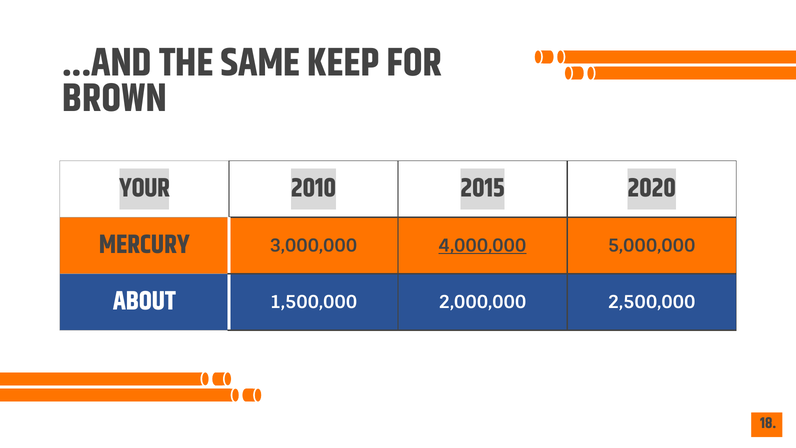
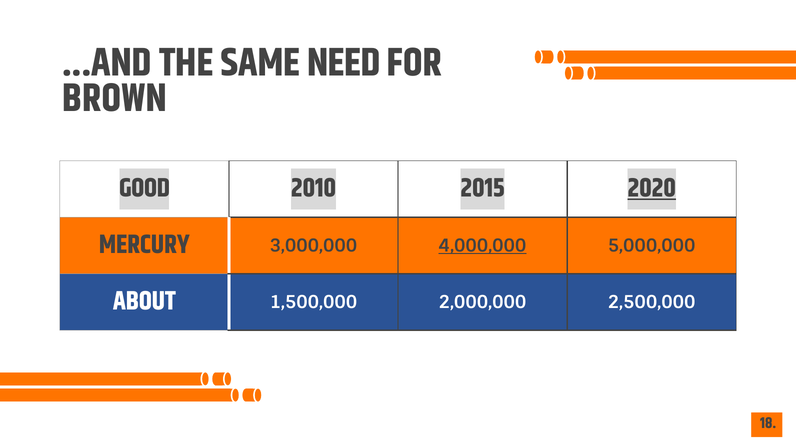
KEEP: KEEP -> NEED (344, 62)
YOUR: YOUR -> GOOD (145, 188)
2020 underline: none -> present (652, 188)
